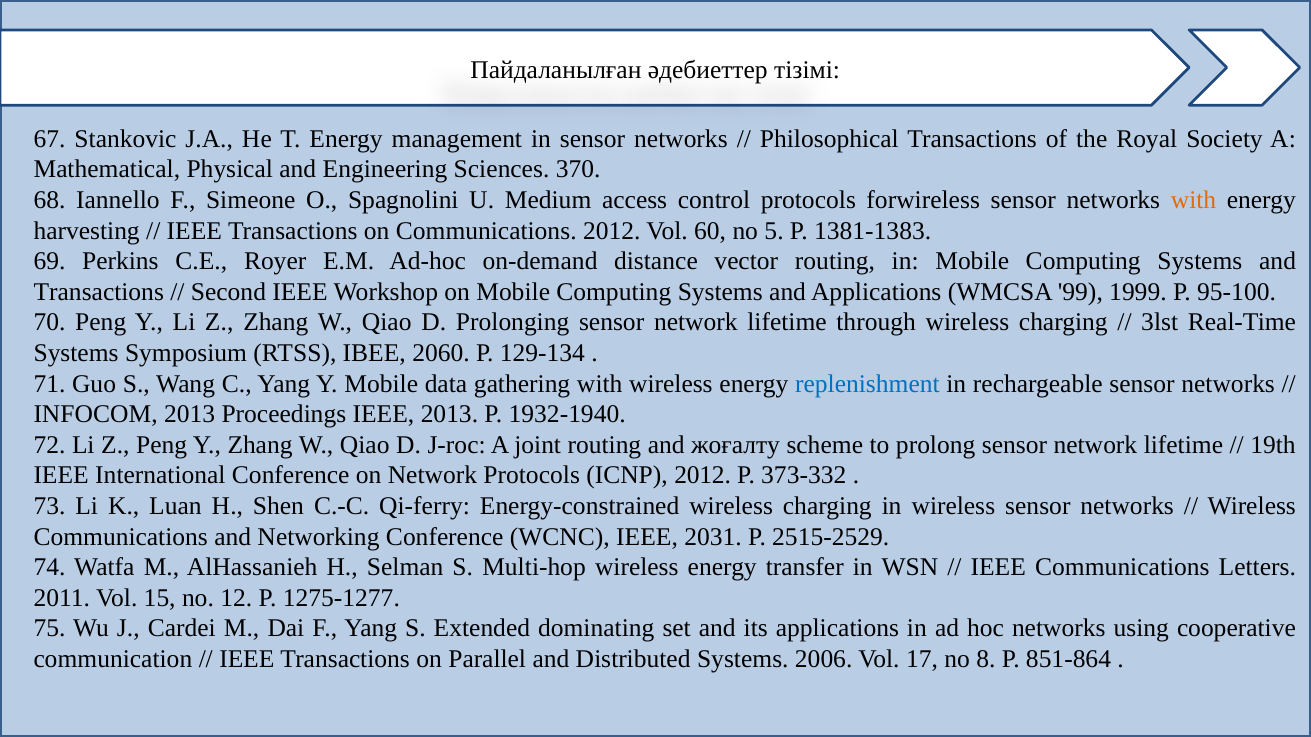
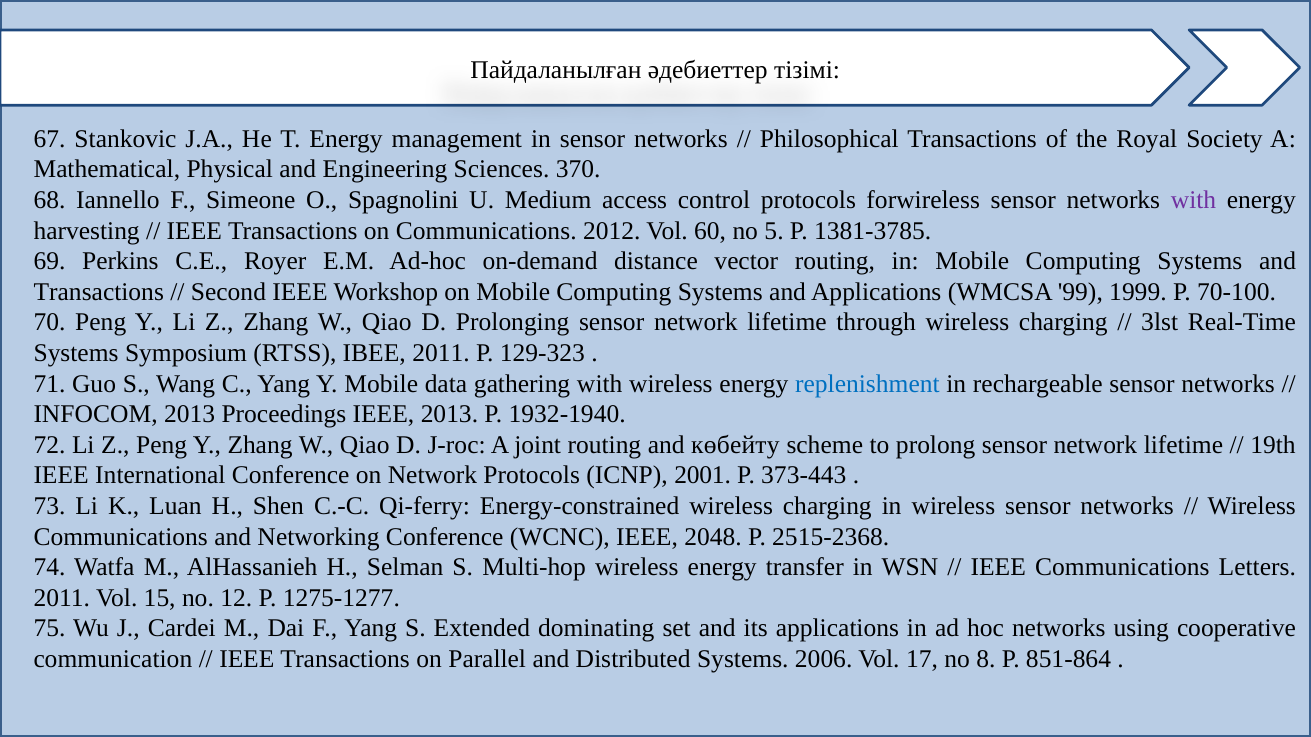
with colour: orange -> purple (1194, 200)
1381-1383: 1381-1383 -> 1381-3785 (873, 231)
95-100: 95-100 -> 70-100 (1237, 292)
IBEE 2060: 2060 -> 2011 (441, 353)
129-134: 129-134 -> 129-323 (542, 353)
жоғалту: жоғалту -> көбейту (735, 445)
ICNP 2012: 2012 -> 2001 (703, 476)
373-332: 373-332 -> 373-443 (804, 476)
2031: 2031 -> 2048 (713, 537)
2515-2529: 2515-2529 -> 2515-2368 (831, 537)
